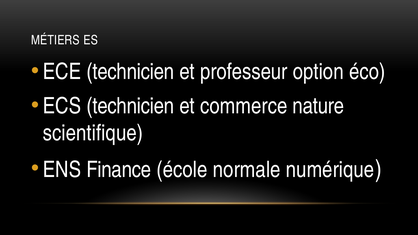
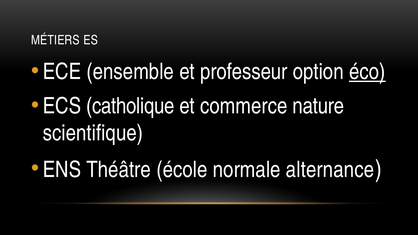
ECE technicien: technicien -> ensemble (130, 72)
éco underline: none -> present (367, 72)
ECS technicien: technicien -> catholique (130, 106)
Finance: Finance -> Théâtre (119, 170)
numérique: numérique -> alternance (330, 170)
